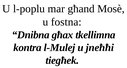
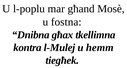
jneħħi: jneħħi -> hemm (100, 48)
